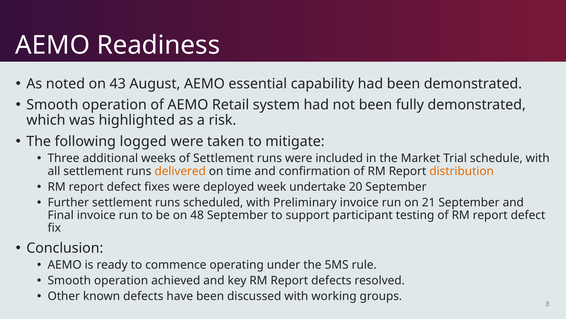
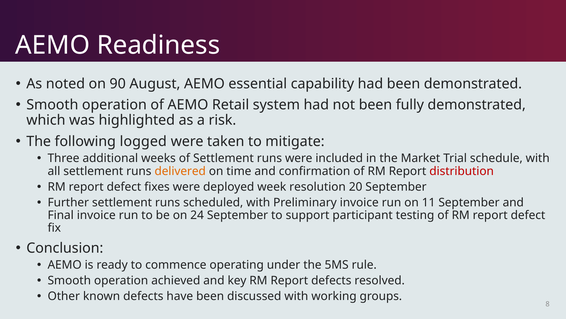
43: 43 -> 90 (118, 84)
distribution colour: orange -> red (462, 171)
undertake: undertake -> resolution (318, 186)
21: 21 -> 11 (429, 202)
48: 48 -> 24 (197, 215)
